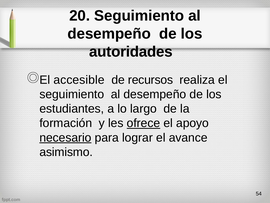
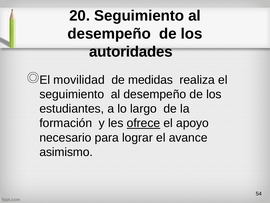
accesible: accesible -> movilidad (79, 80)
recursos: recursos -> medidas (151, 80)
necesario underline: present -> none (65, 137)
